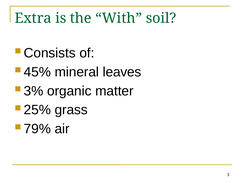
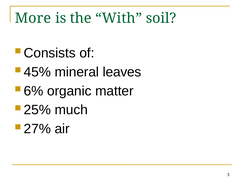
Extra: Extra -> More (33, 18)
3%: 3% -> 6% (34, 91)
grass: grass -> much (71, 110)
79%: 79% -> 27% (37, 129)
